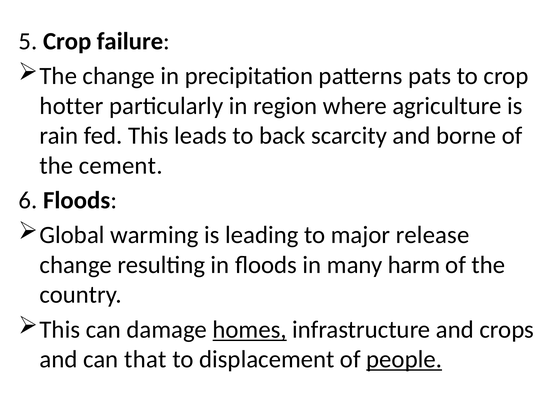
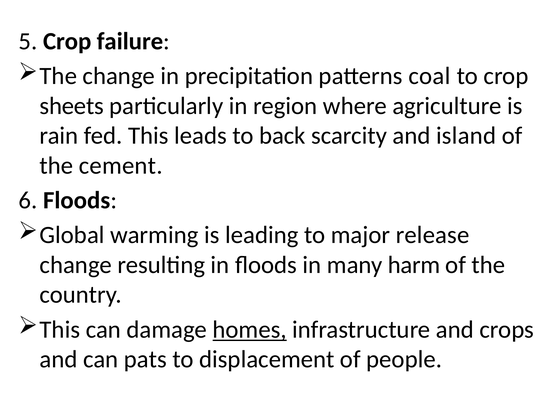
pats: pats -> coal (430, 76)
hotter: hotter -> sheets (72, 106)
borne: borne -> island (466, 136)
that: that -> pats (145, 359)
people underline: present -> none (404, 359)
